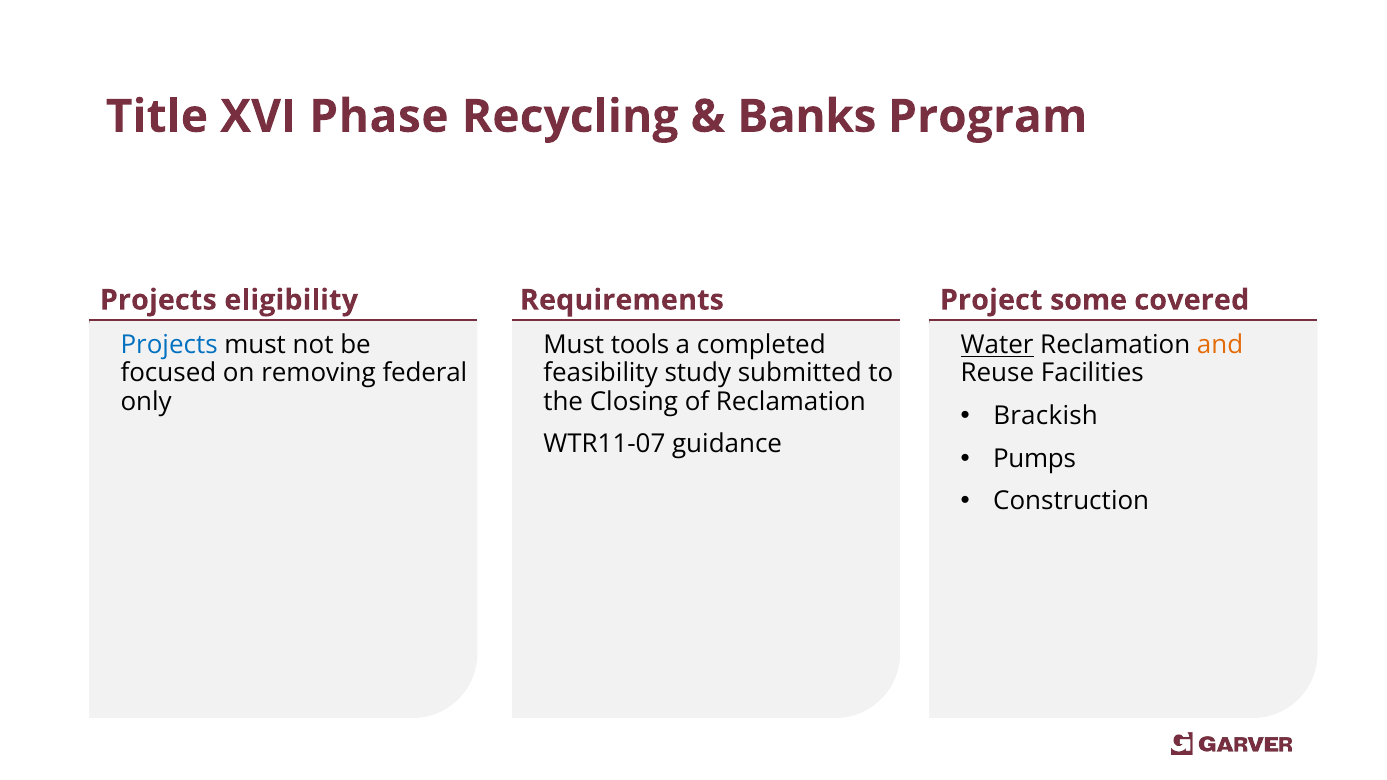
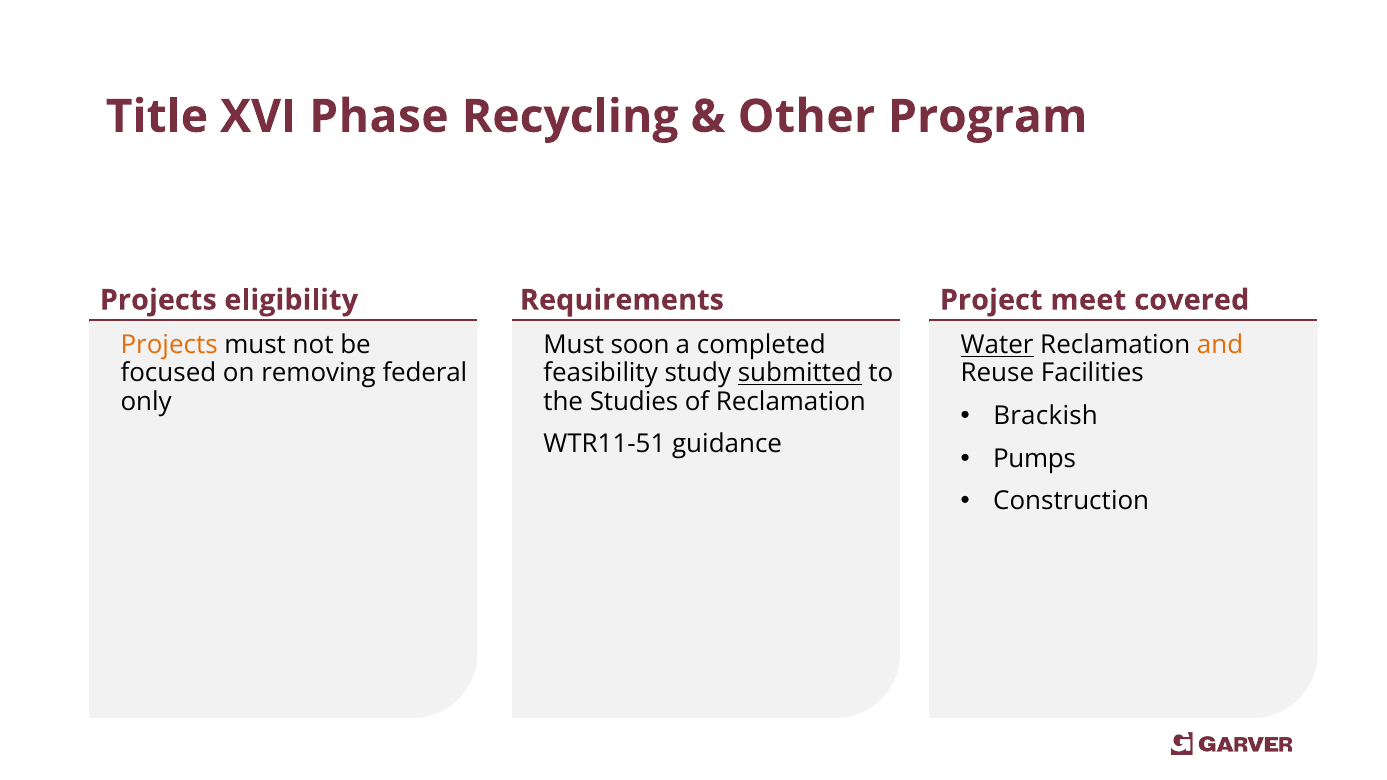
Banks: Banks -> Other (806, 117)
some: some -> meet (1088, 300)
Projects colour: blue -> orange (169, 345)
tools: tools -> soon (640, 345)
submitted underline: none -> present (800, 373)
Closing: Closing -> Studies (634, 402)
WTR11-07: WTR11-07 -> WTR11-51 (604, 444)
